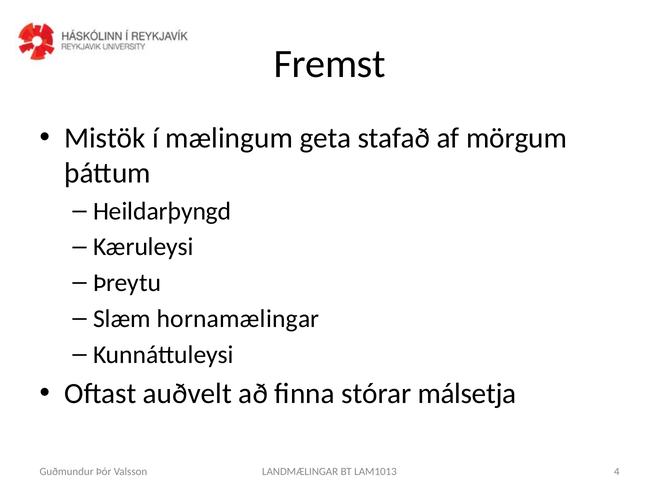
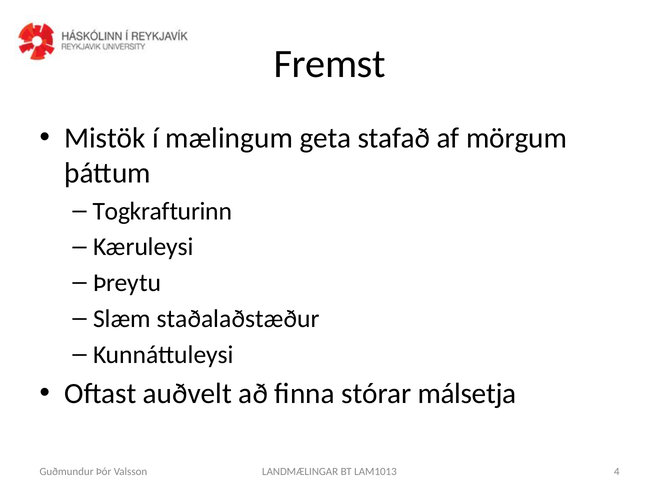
Heildarþyngd: Heildarþyngd -> Togkrafturinn (162, 211)
hornamælingar: hornamælingar -> staðalaðstæður (238, 319)
